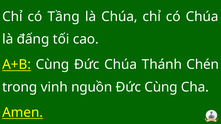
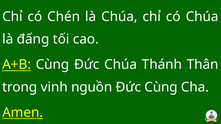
Tầng: Tầng -> Chén (64, 17)
Chén: Chén -> Thân (203, 65)
